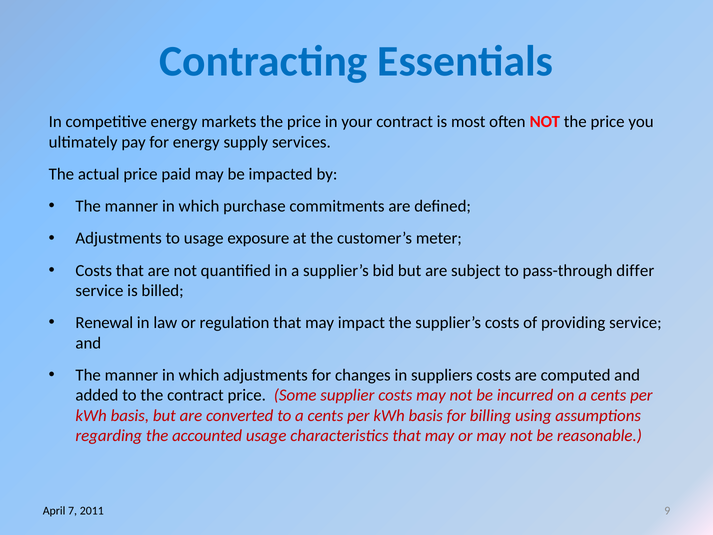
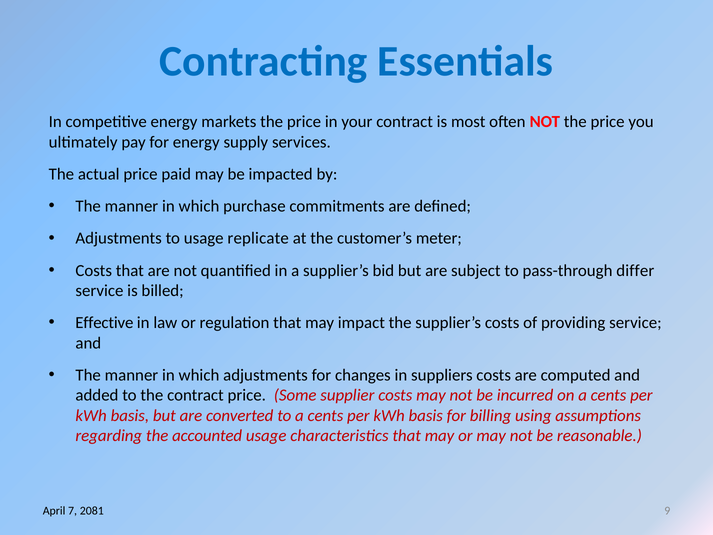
exposure: exposure -> replicate (258, 238)
Renewal: Renewal -> Effective (104, 323)
2011: 2011 -> 2081 (92, 511)
